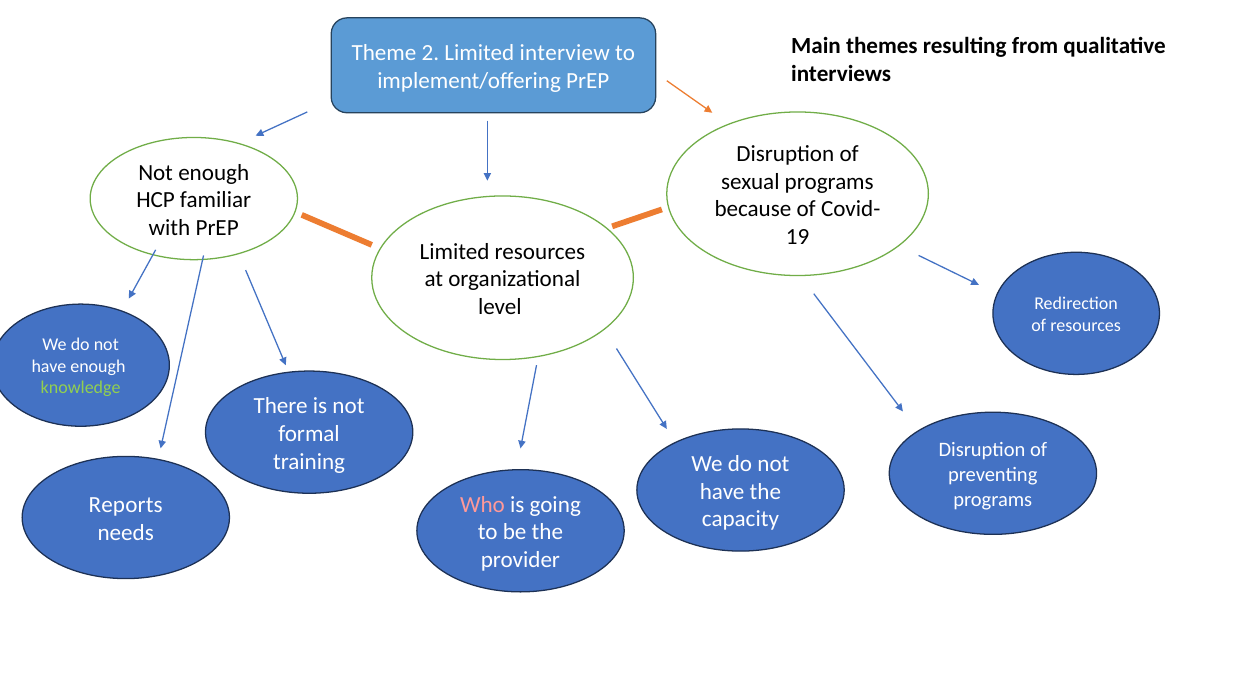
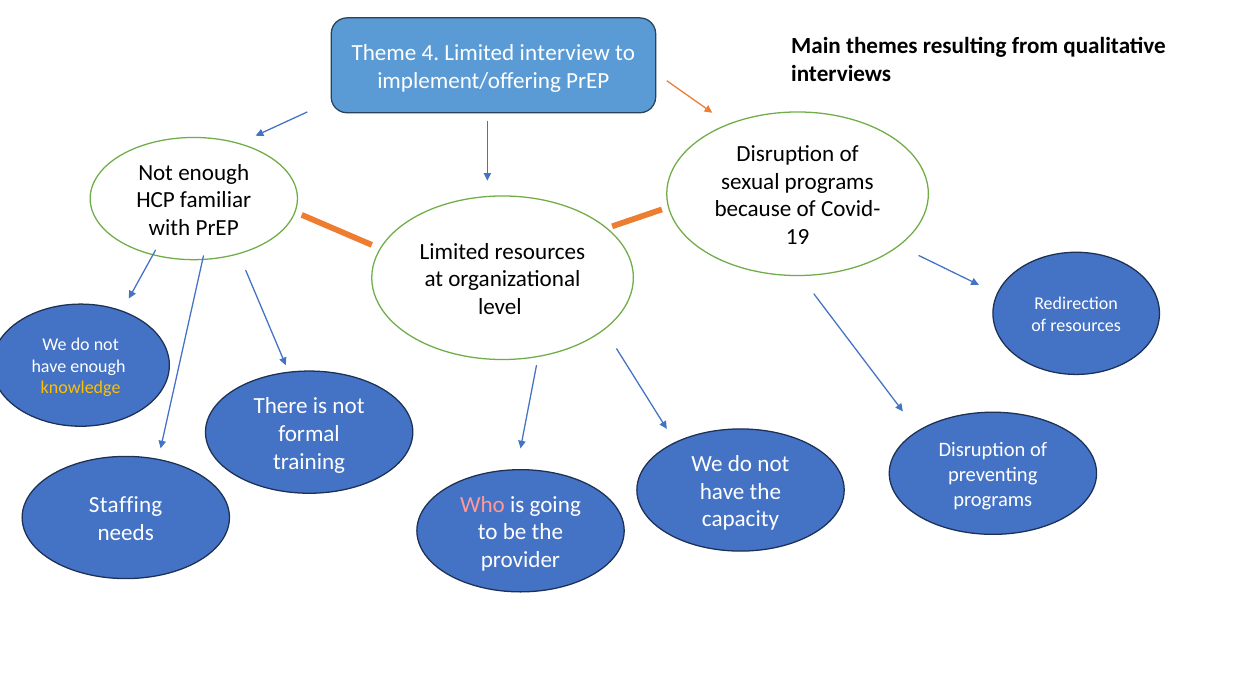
2: 2 -> 4 (430, 53)
knowledge colour: light green -> yellow (81, 388)
Reports: Reports -> Staffing (126, 506)
